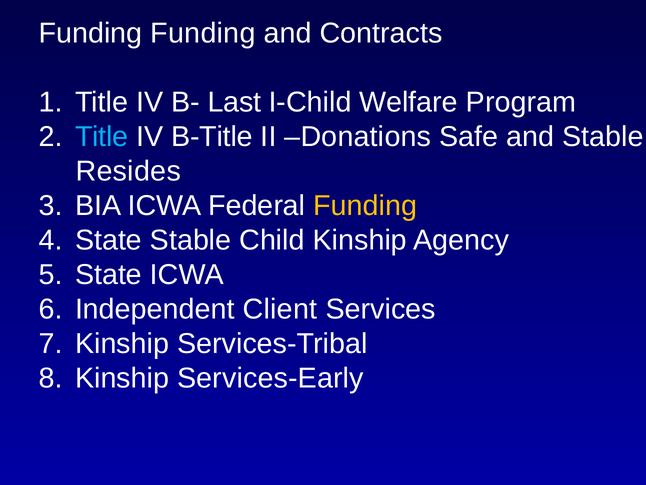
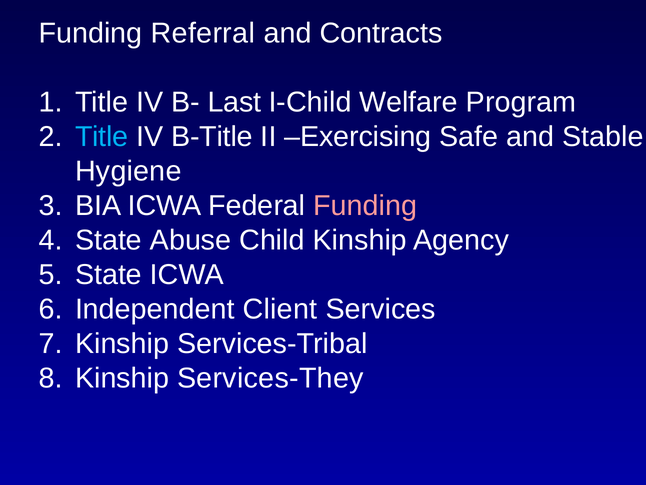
Funding Funding: Funding -> Referral (203, 33)
Donations: Donations -> Exercising (358, 137)
Resides: Resides -> Hygiene (128, 171)
Funding colour: yellow -> pink (365, 205)
State Stable: Stable -> Abuse (191, 240)
Services-Early: Services-Early -> Services-They (270, 378)
